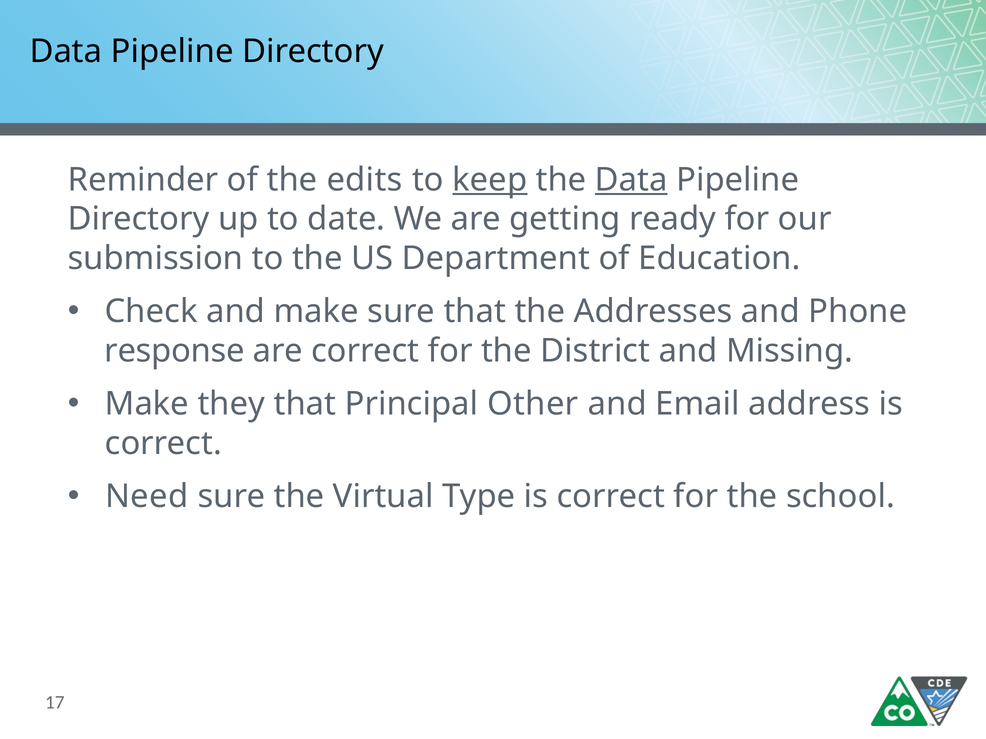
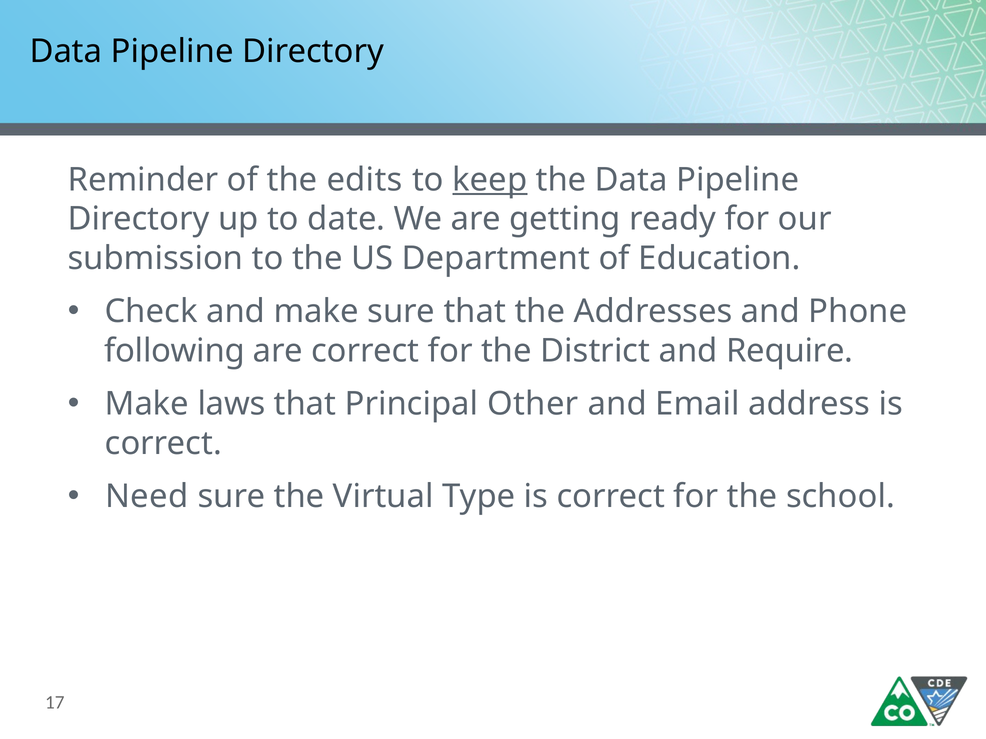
Data underline: present -> none (631, 180)
response: response -> following (175, 351)
Missing: Missing -> Require (790, 351)
they: they -> laws (231, 404)
